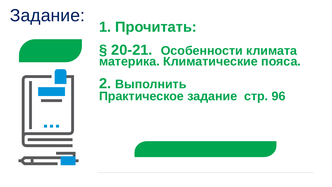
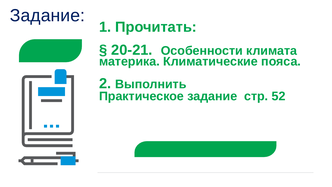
96: 96 -> 52 (279, 96)
